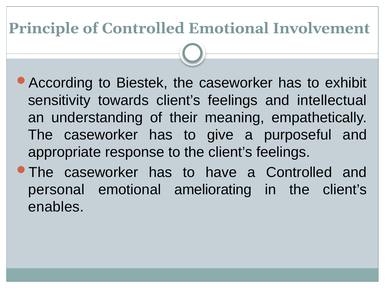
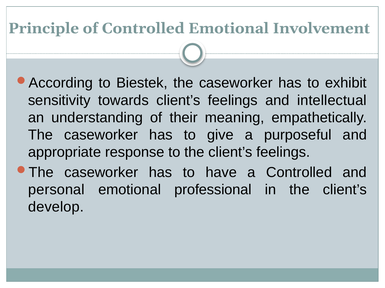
ameliorating: ameliorating -> professional (213, 190)
enables: enables -> develop (56, 207)
